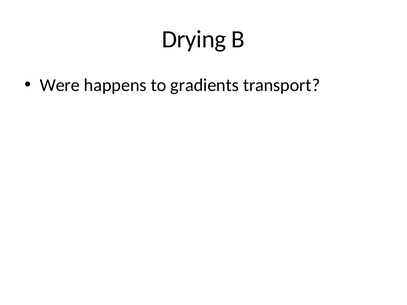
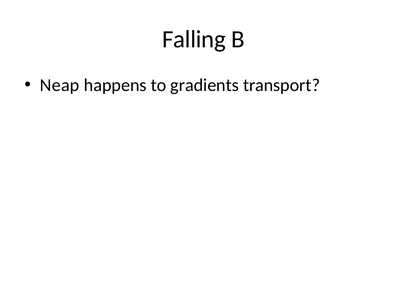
Drying: Drying -> Falling (194, 39)
Were: Were -> Neap (60, 85)
